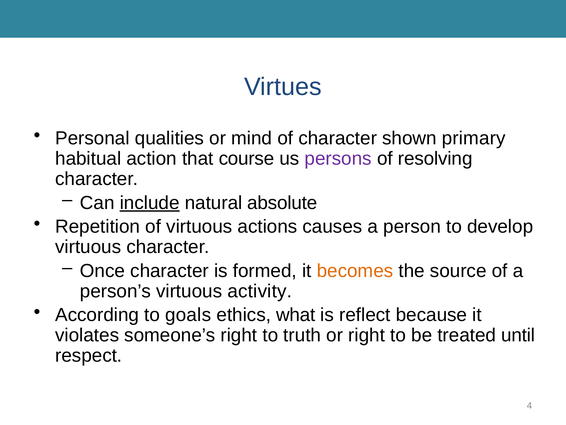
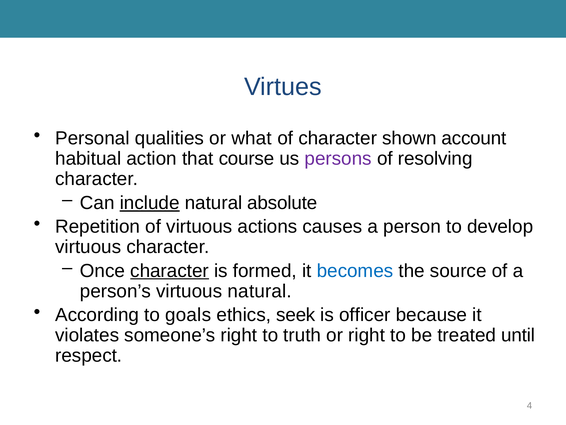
mind: mind -> what (252, 138)
primary: primary -> account (474, 138)
character underline: none -> present (170, 270)
becomes colour: orange -> blue (355, 270)
virtuous activity: activity -> natural (260, 291)
what: what -> seek (296, 315)
reflect: reflect -> officer (365, 315)
